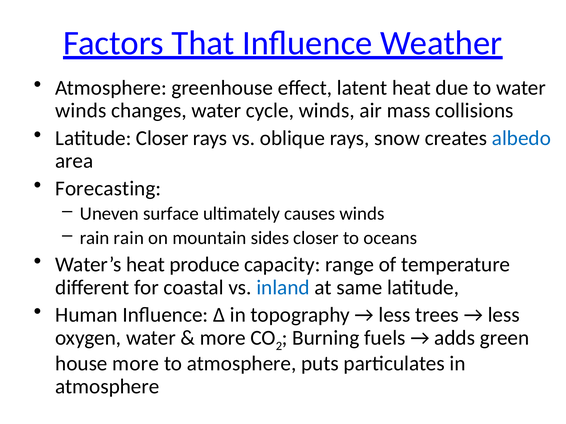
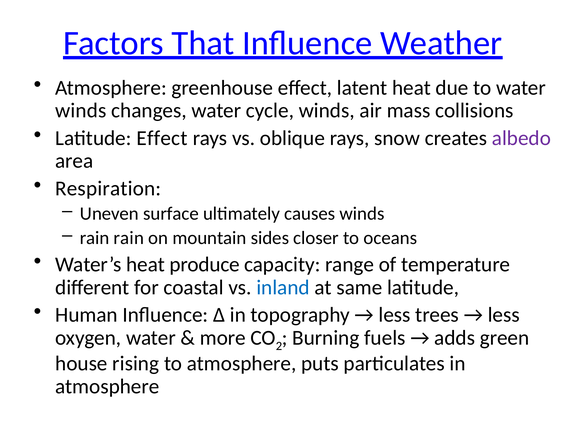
Latitude Closer: Closer -> Effect (162, 138)
albedo colour: blue -> purple (521, 138)
Forecasting: Forecasting -> Respiration (108, 189)
house more: more -> rising (136, 364)
